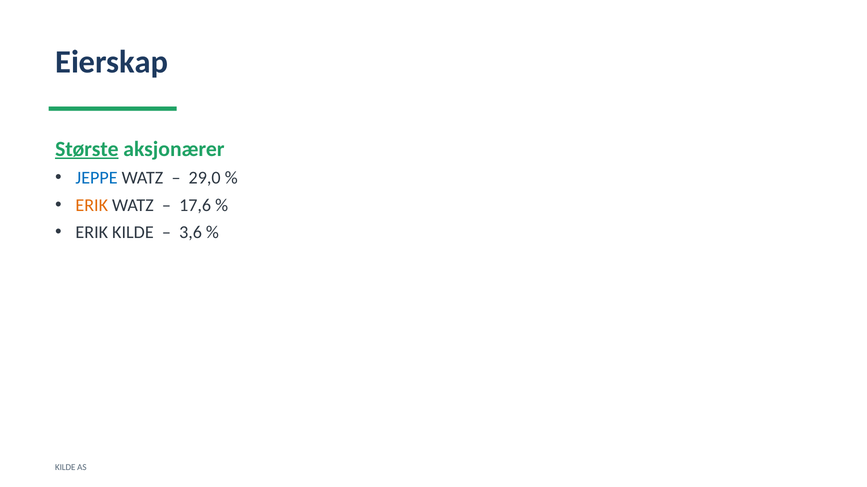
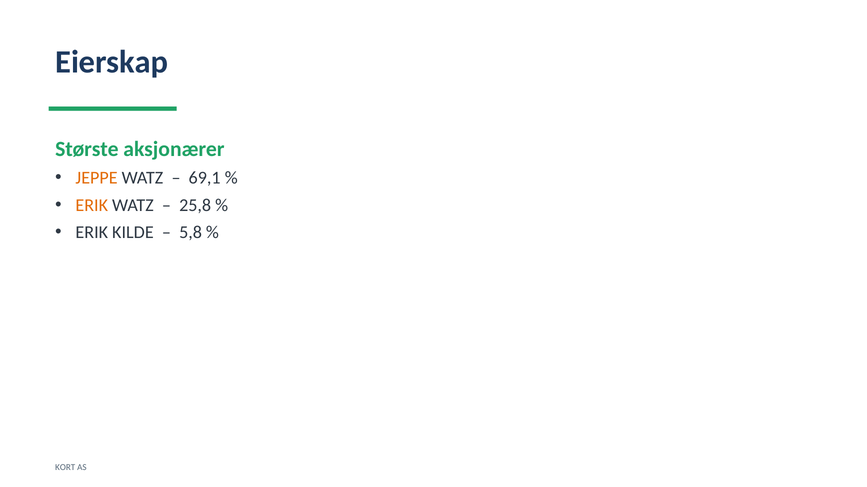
Største underline: present -> none (87, 149)
JEPPE colour: blue -> orange (97, 178)
29,0: 29,0 -> 69,1 (205, 178)
17,6: 17,6 -> 25,8 (195, 205)
3,6: 3,6 -> 5,8 (191, 233)
KILDE: KILDE -> KORT (65, 468)
